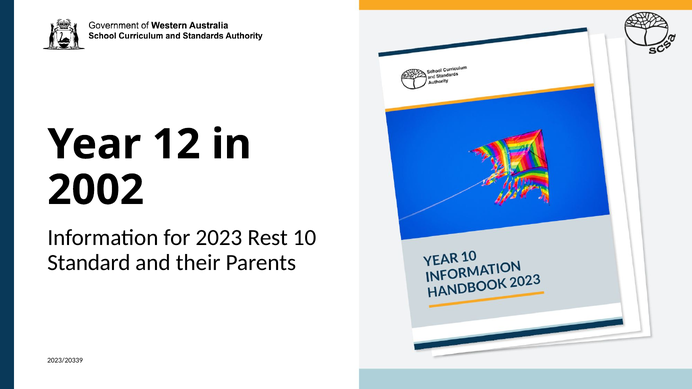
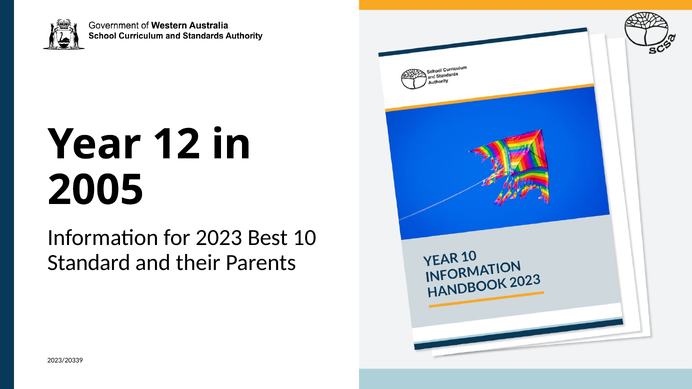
2002: 2002 -> 2005 (96, 190)
Rest: Rest -> Best (268, 238)
